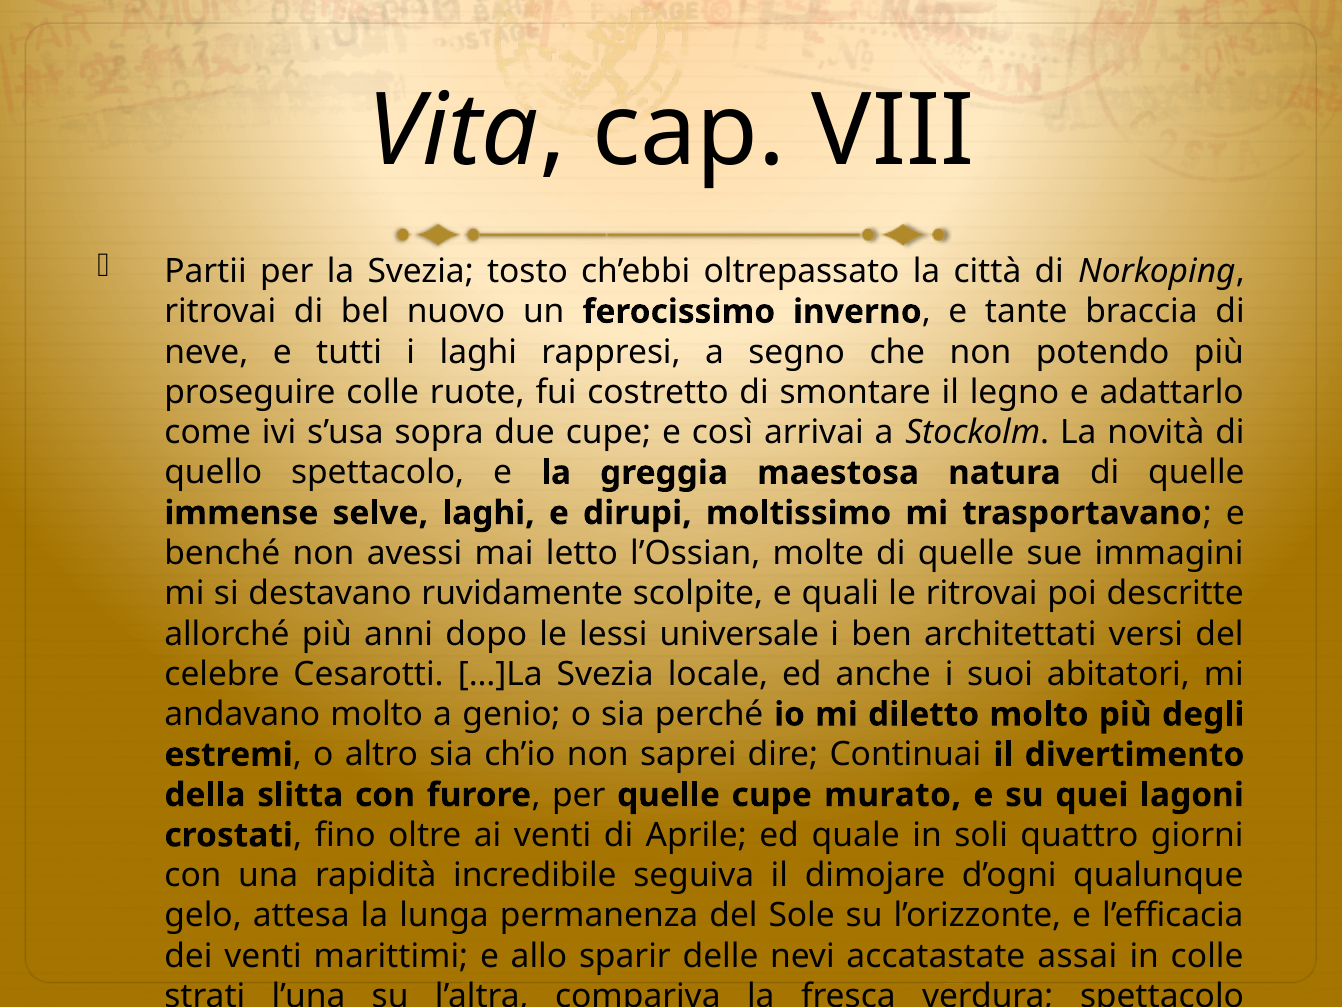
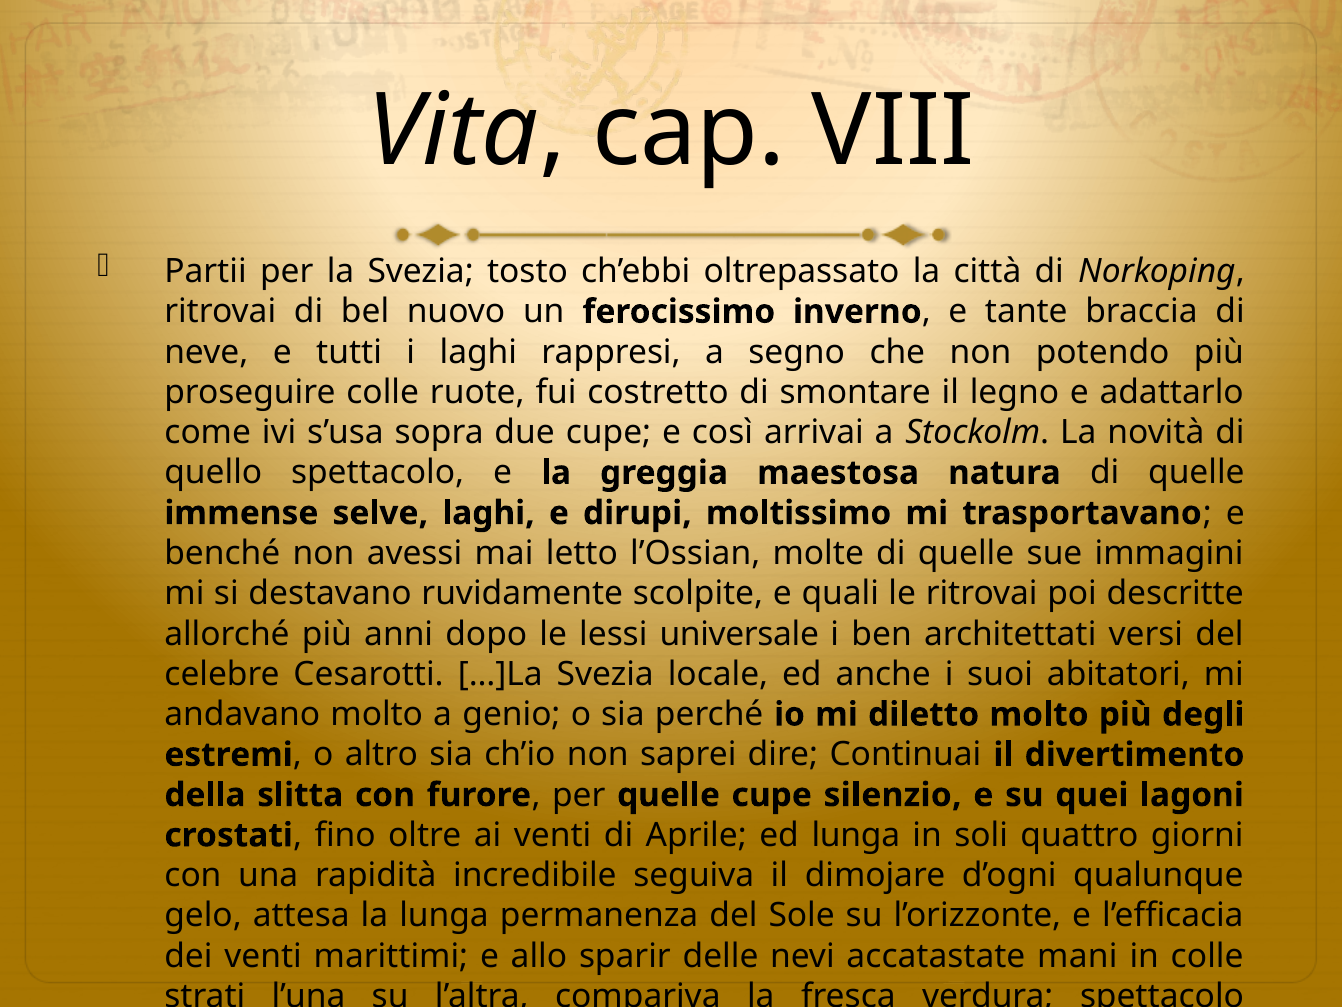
murato: murato -> silenzio (893, 795)
ed quale: quale -> lunga (856, 835)
assai: assai -> mani (1077, 956)
